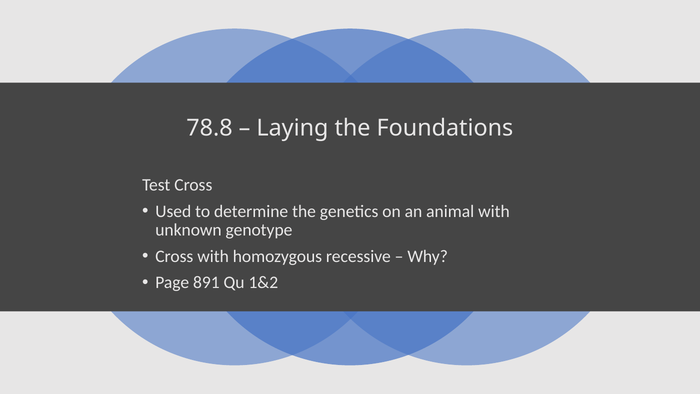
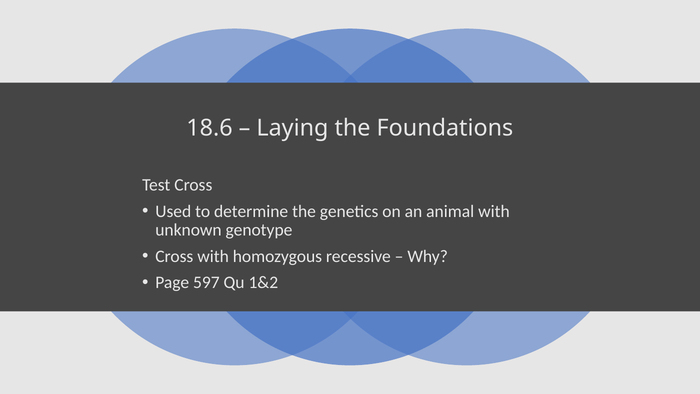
78.8: 78.8 -> 18.6 (210, 128)
891: 891 -> 597 (206, 282)
